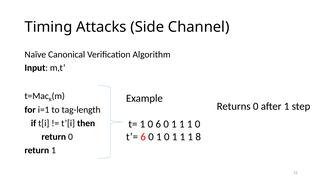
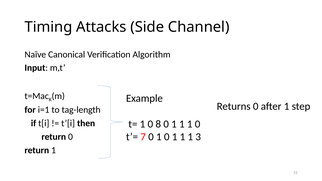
0 6: 6 -> 8 (158, 124)
t’= 6: 6 -> 7 (143, 137)
8: 8 -> 3 (198, 137)
